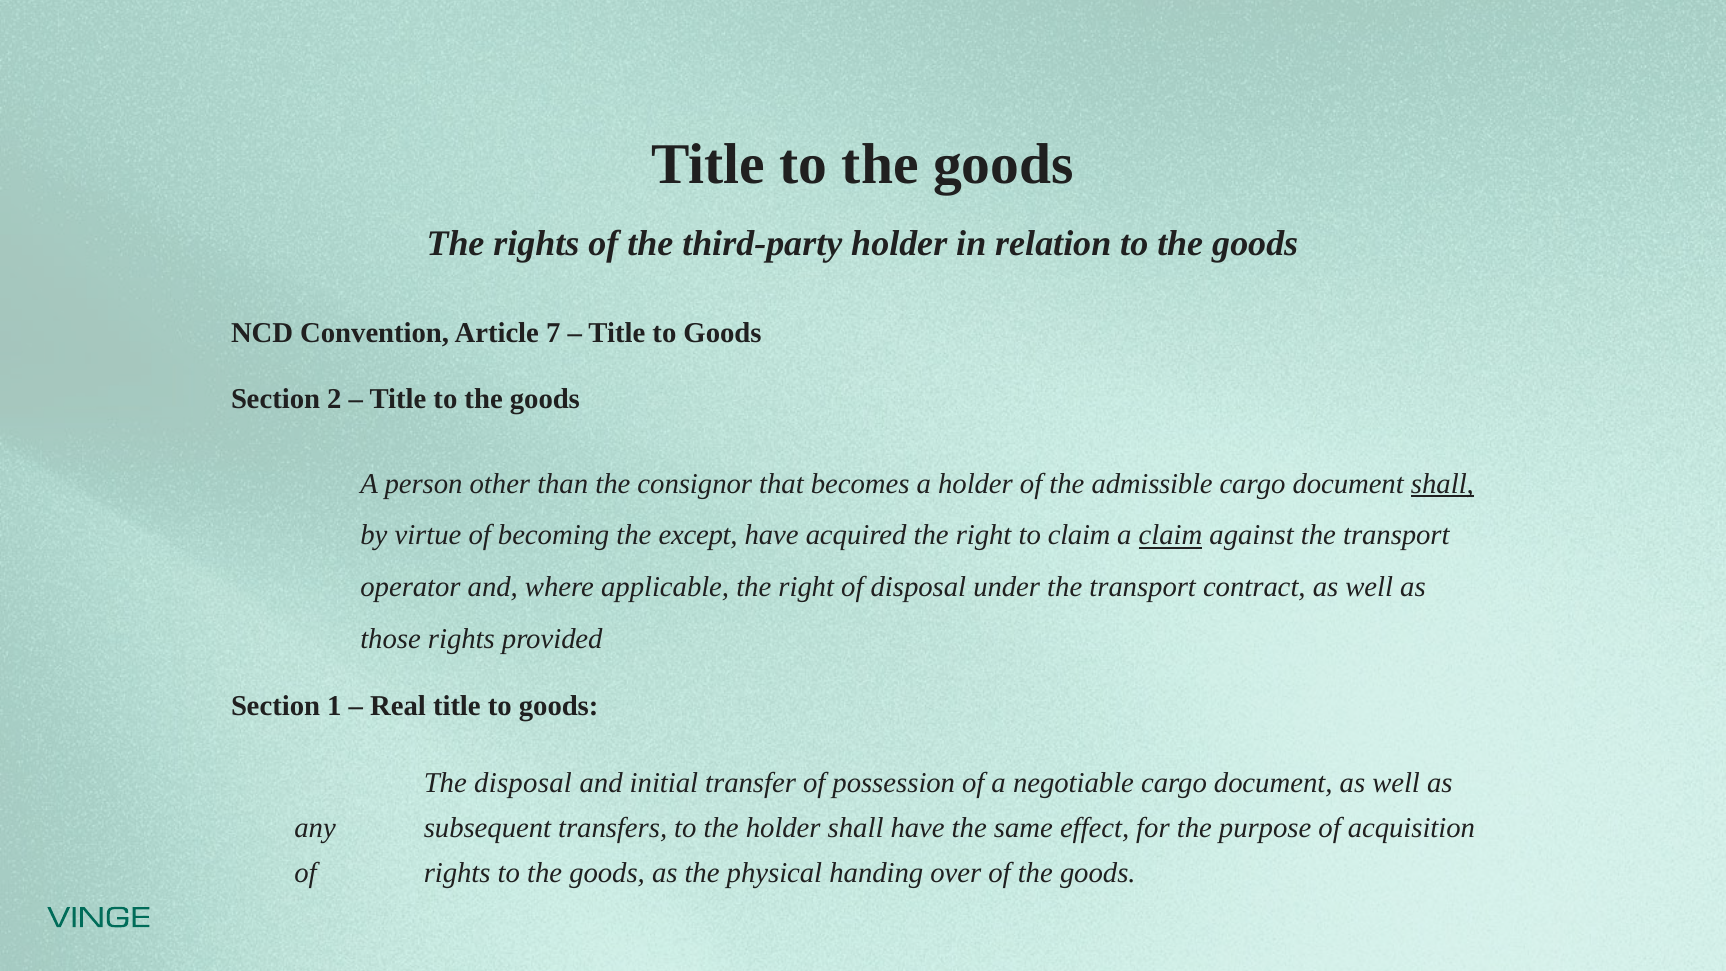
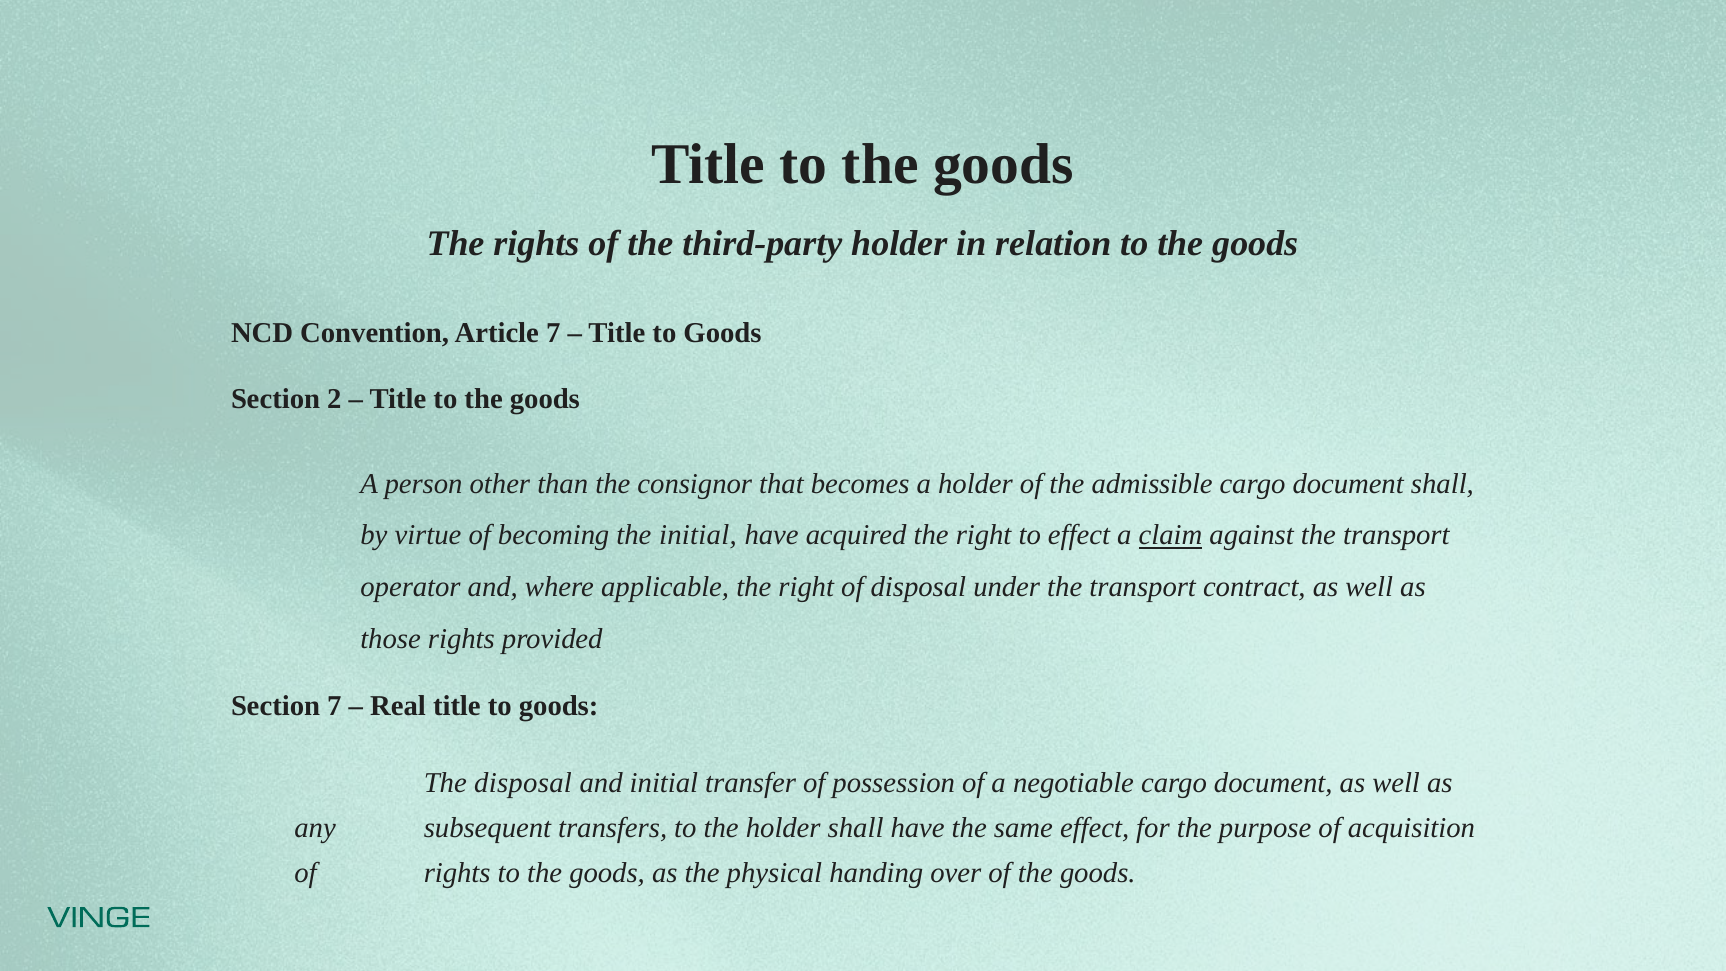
shall underline: present -> none (1442, 483)
the except: except -> initial (698, 535)
to claim: claim -> effect (1079, 535)
Section 1: 1 -> 7 (334, 706)
